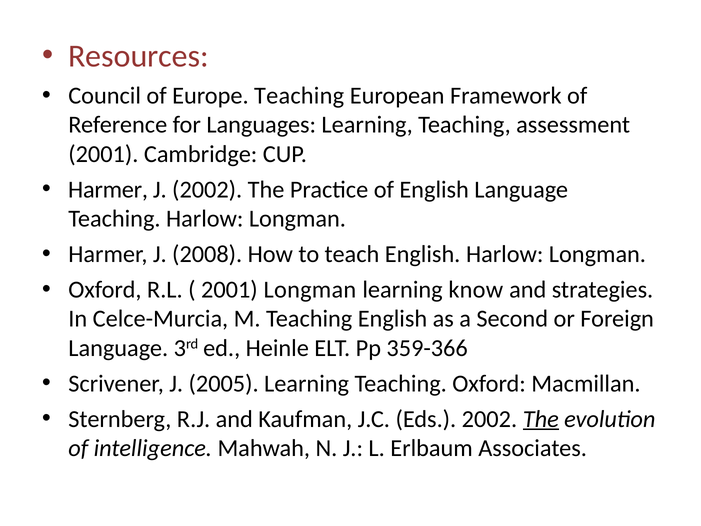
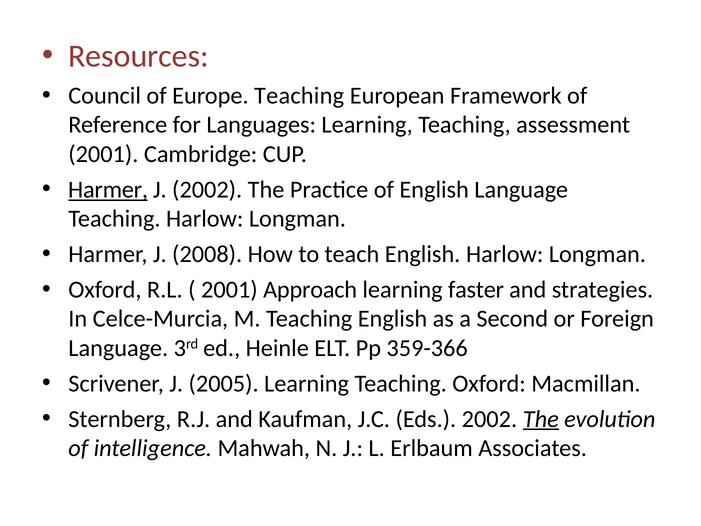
Harmer underline: none -> present (108, 189)
2001 Longman: Longman -> Approach (310, 290)
know: know -> faster (476, 290)
